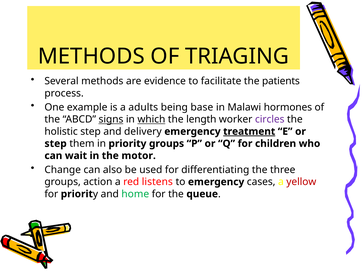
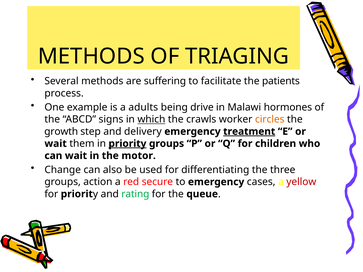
evidence: evidence -> suffering (165, 81)
base: base -> drive (202, 107)
signs underline: present -> none (111, 120)
length: length -> crawls (201, 120)
circles colour: purple -> orange (270, 120)
holistic: holistic -> growth (61, 132)
step: step -> wait (56, 144)
priority underline: none -> present (127, 144)
listens: listens -> secure (157, 182)
home: home -> rating (135, 194)
